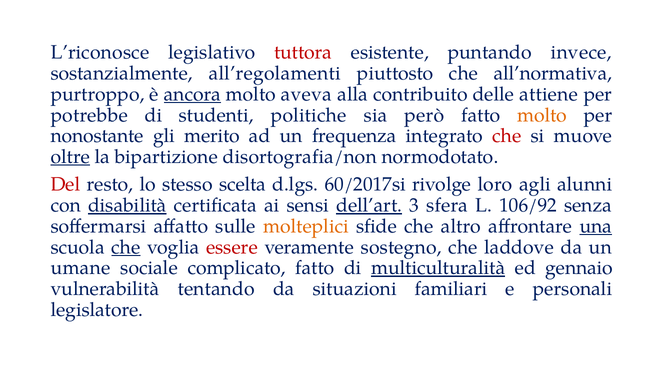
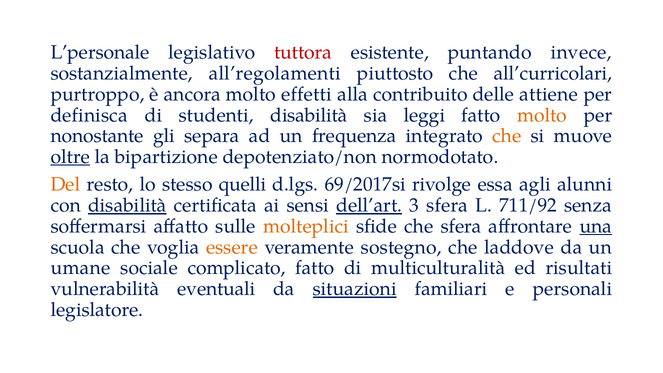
L’riconosce: L’riconosce -> L’personale (100, 53)
all’normativa: all’normativa -> all’curricolari (553, 73)
ancora underline: present -> none (192, 94)
aveva: aveva -> effetti (307, 94)
potrebbe: potrebbe -> definisca (89, 115)
studenti politiche: politiche -> disabilità (309, 115)
però: però -> leggi (424, 115)
merito: merito -> separa (212, 136)
che colour: red -> orange (507, 136)
disortografia/non: disortografia/non -> depotenziato/non (300, 157)
Del colour: red -> orange (65, 185)
scelta: scelta -> quelli (243, 185)
60/2017si: 60/2017si -> 69/2017si (365, 185)
loro: loro -> essa (495, 185)
106/92: 106/92 -> 711/92 (528, 205)
che altro: altro -> sfera (461, 226)
che underline: present -> none (126, 247)
essere colour: red -> orange (232, 247)
multiculturalità underline: present -> none (438, 268)
gennaio: gennaio -> risultati (579, 268)
tentando: tentando -> eventuali (216, 289)
situazioni underline: none -> present (355, 289)
